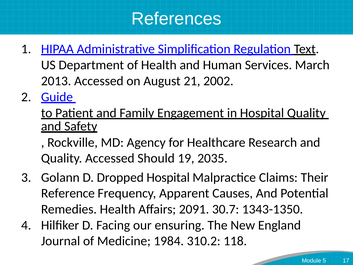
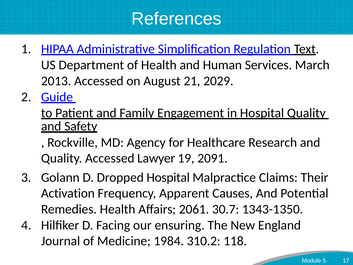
2002: 2002 -> 2029 (218, 81)
Should: Should -> Lawyer (156, 158)
2035: 2035 -> 2091 (212, 158)
Reference: Reference -> Activation (68, 193)
2091: 2091 -> 2061 (194, 209)
